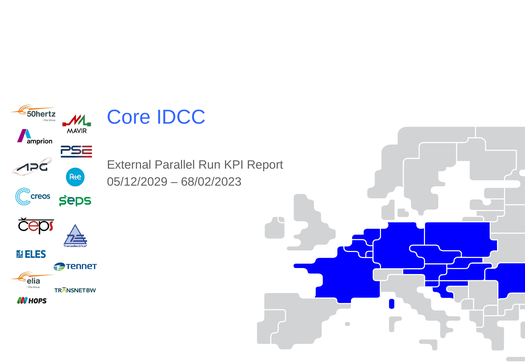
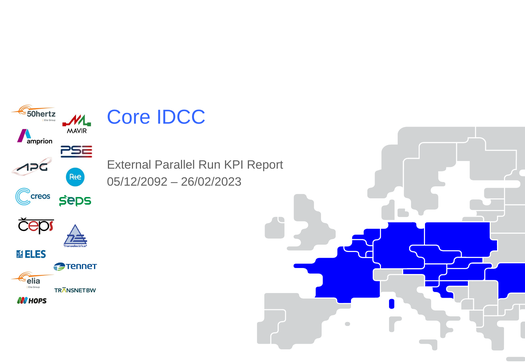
05/12/2029: 05/12/2029 -> 05/12/2092 (137, 182)
68/02/2023: 68/02/2023 -> 26/02/2023 (211, 182)
